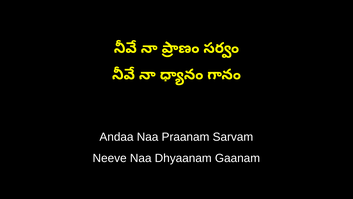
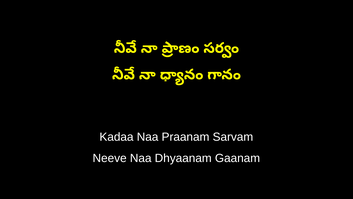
Andaa: Andaa -> Kadaa (117, 137)
